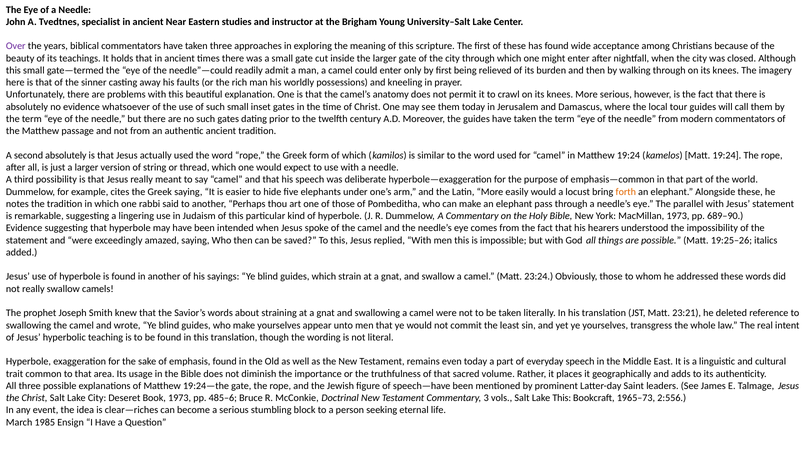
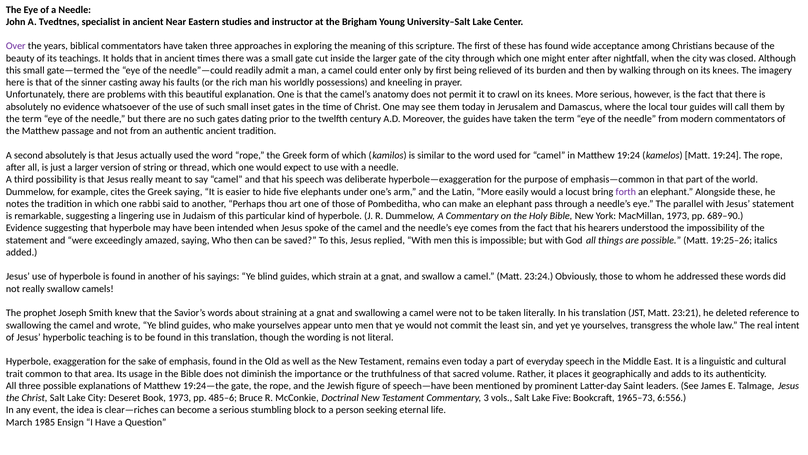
forth colour: orange -> purple (626, 192)
Lake This: This -> Five (562, 398)
2:556: 2:556 -> 6:556 (672, 398)
